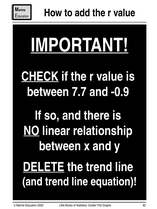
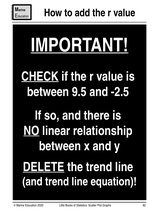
7.7: 7.7 -> 9.5 (79, 92)
-0.9: -0.9 -> -2.5 (120, 92)
